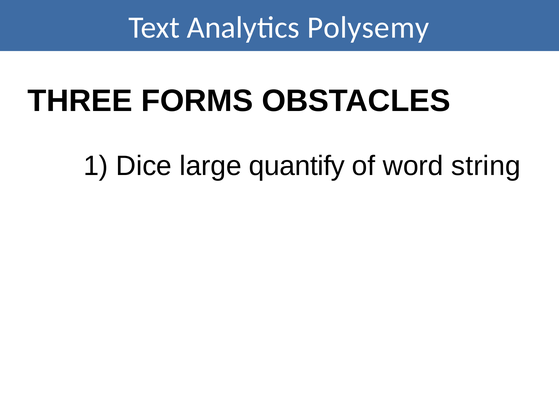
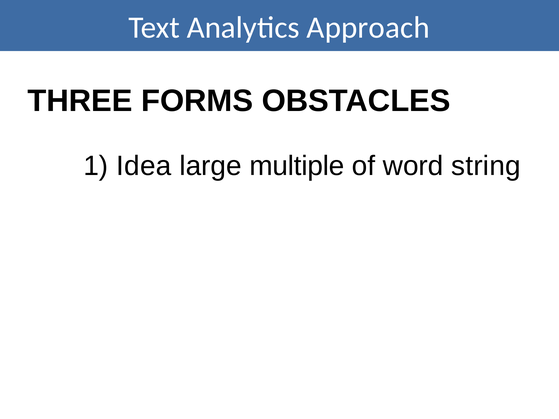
Polysemy: Polysemy -> Approach (368, 28)
Dice: Dice -> Idea (144, 166)
quantify: quantify -> multiple (297, 166)
